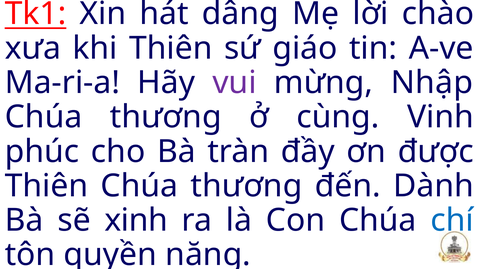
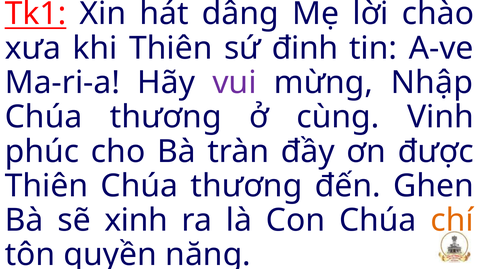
giáo: giáo -> đinh (305, 48)
Dành: Dành -> Ghen (434, 186)
chí colour: blue -> orange (452, 221)
